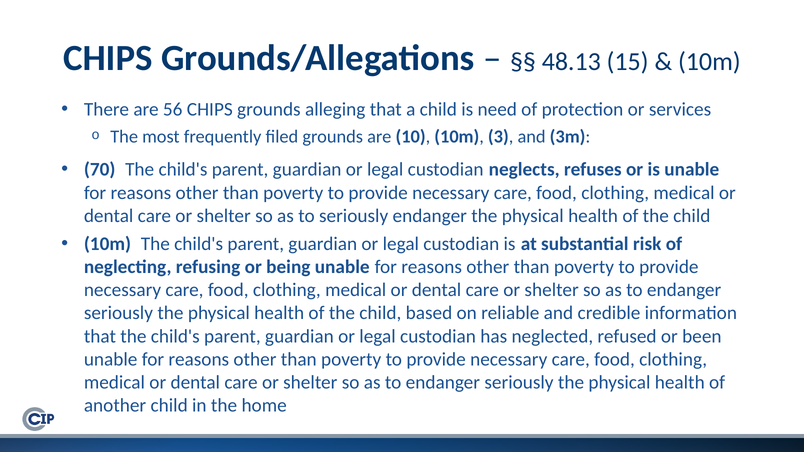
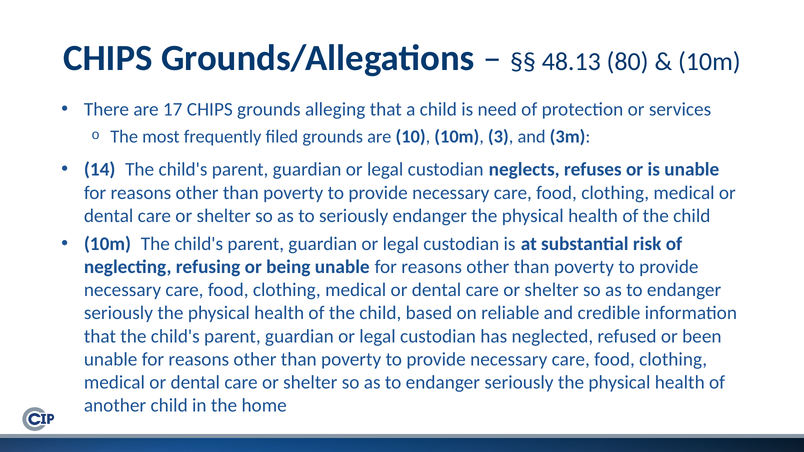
15: 15 -> 80 (628, 62)
56: 56 -> 17 (173, 109)
70: 70 -> 14 (100, 170)
